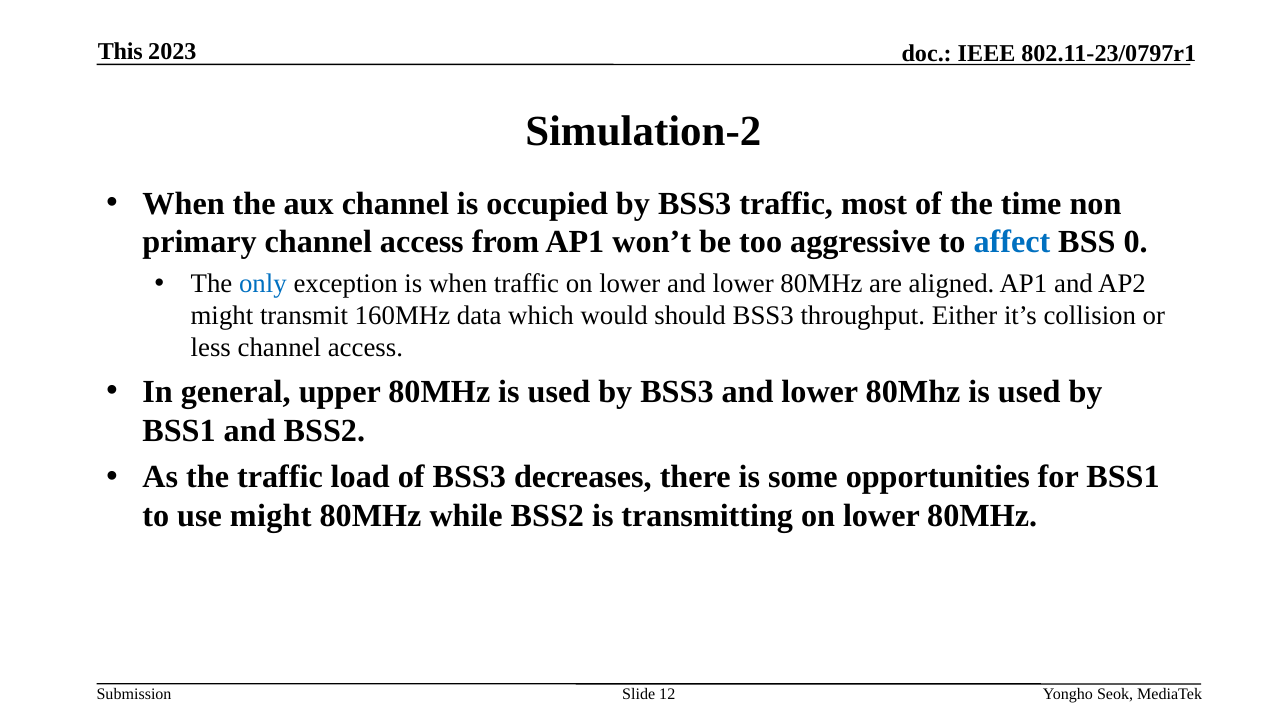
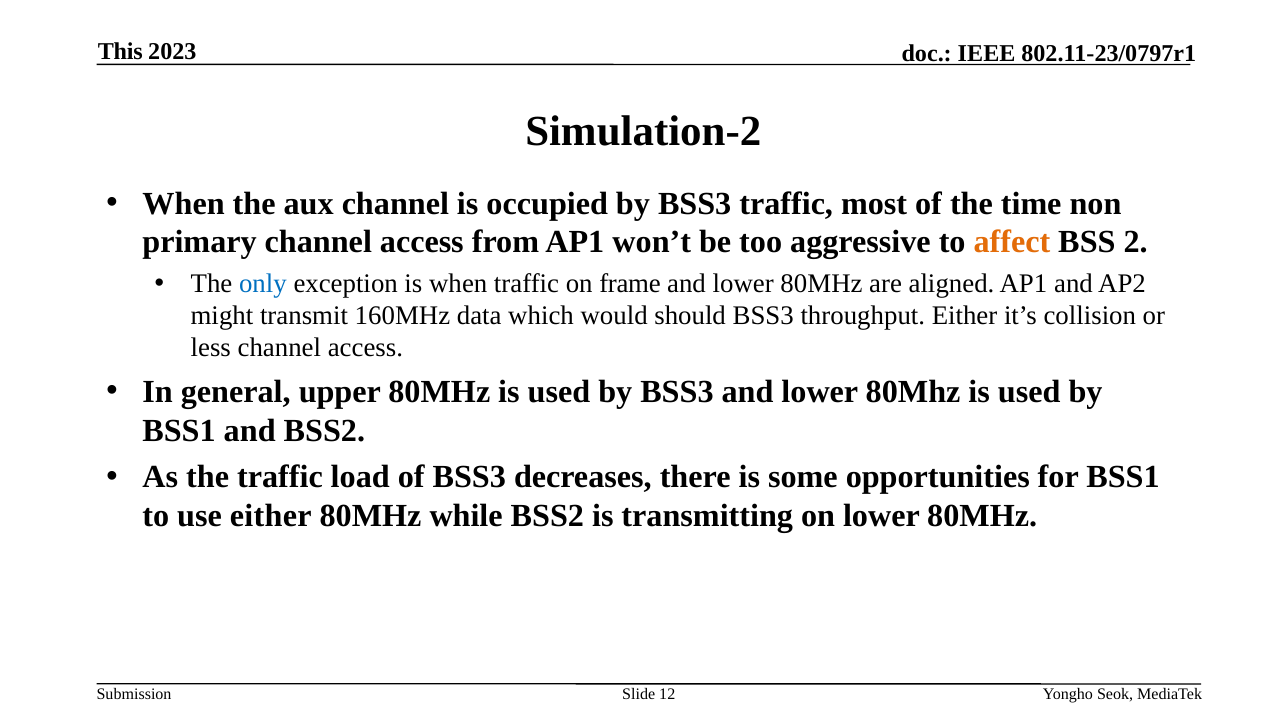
affect colour: blue -> orange (1012, 242)
0: 0 -> 2 (1136, 242)
traffic on lower: lower -> frame (630, 284)
use might: might -> either (271, 516)
